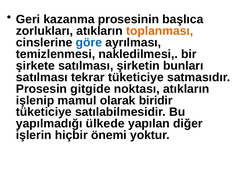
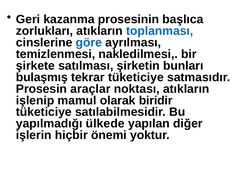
toplanması colour: orange -> blue (160, 31)
satılması: satılması -> bulaşmış (42, 77)
gitgide: gitgide -> araçlar (90, 89)
